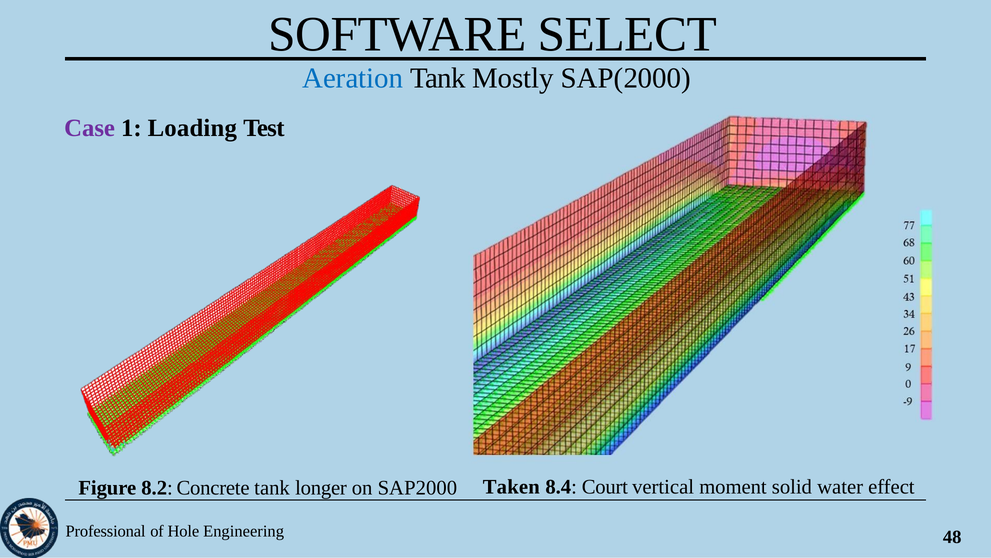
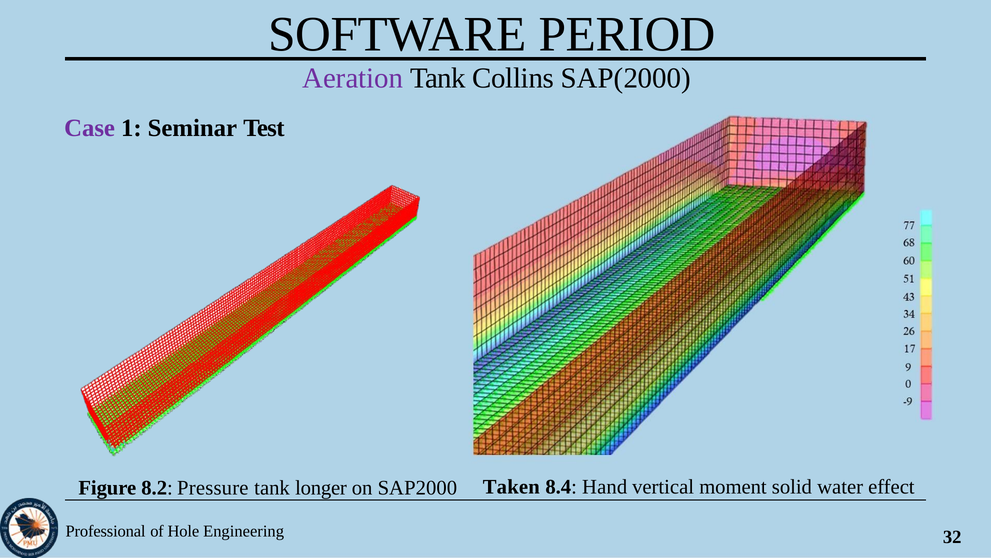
SELECT: SELECT -> PERIOD (627, 34)
Aeration colour: blue -> purple (353, 78)
Mostly: Mostly -> Collins (513, 78)
Loading: Loading -> Seminar (192, 128)
Court: Court -> Hand (605, 486)
Concrete: Concrete -> Pressure (213, 487)
48: 48 -> 32 (952, 536)
